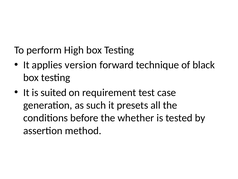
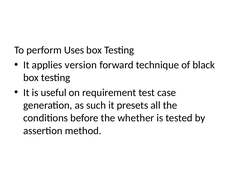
High: High -> Uses (74, 50)
suited: suited -> useful (54, 92)
